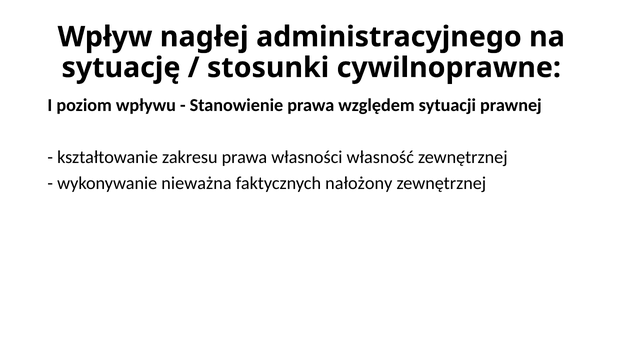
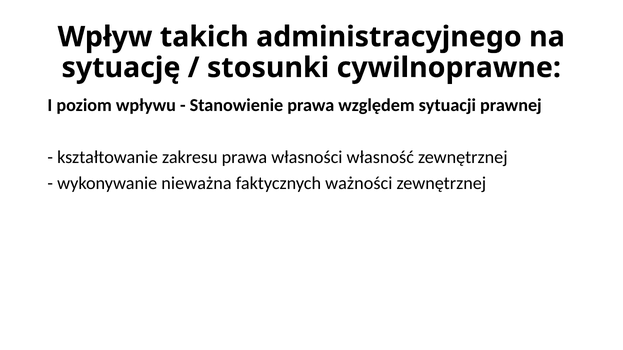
nagłej: nagłej -> takich (204, 37)
nałożony: nałożony -> ważności (359, 184)
